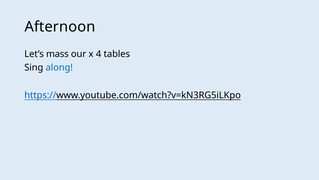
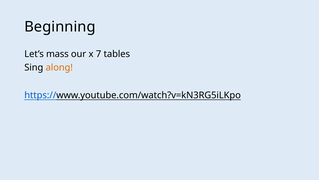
Afternoon: Afternoon -> Beginning (60, 27)
4: 4 -> 7 (99, 54)
along colour: blue -> orange (59, 67)
